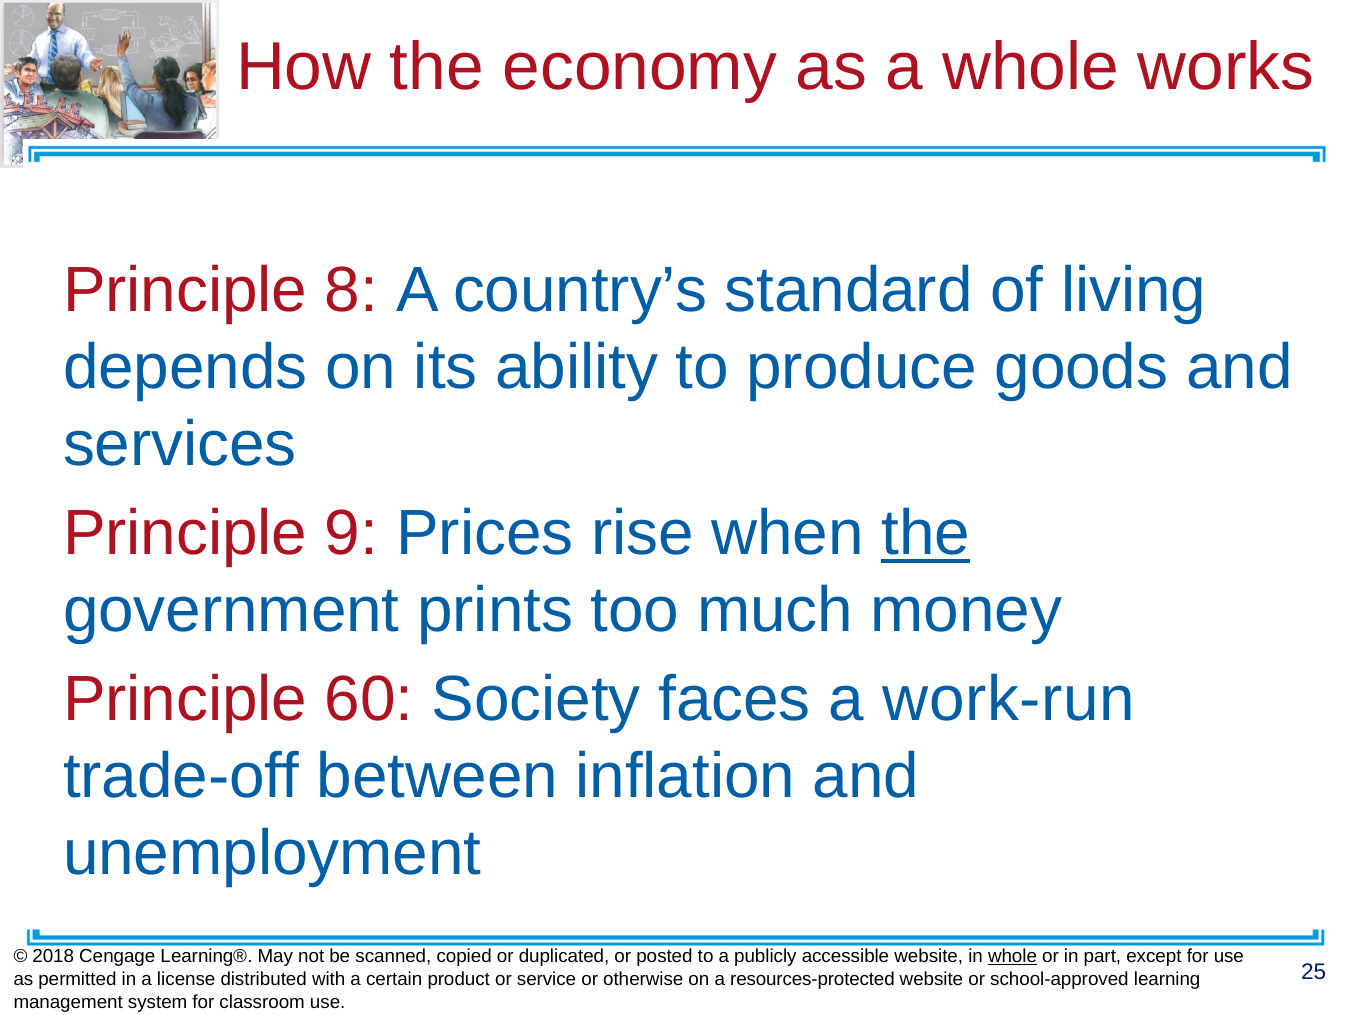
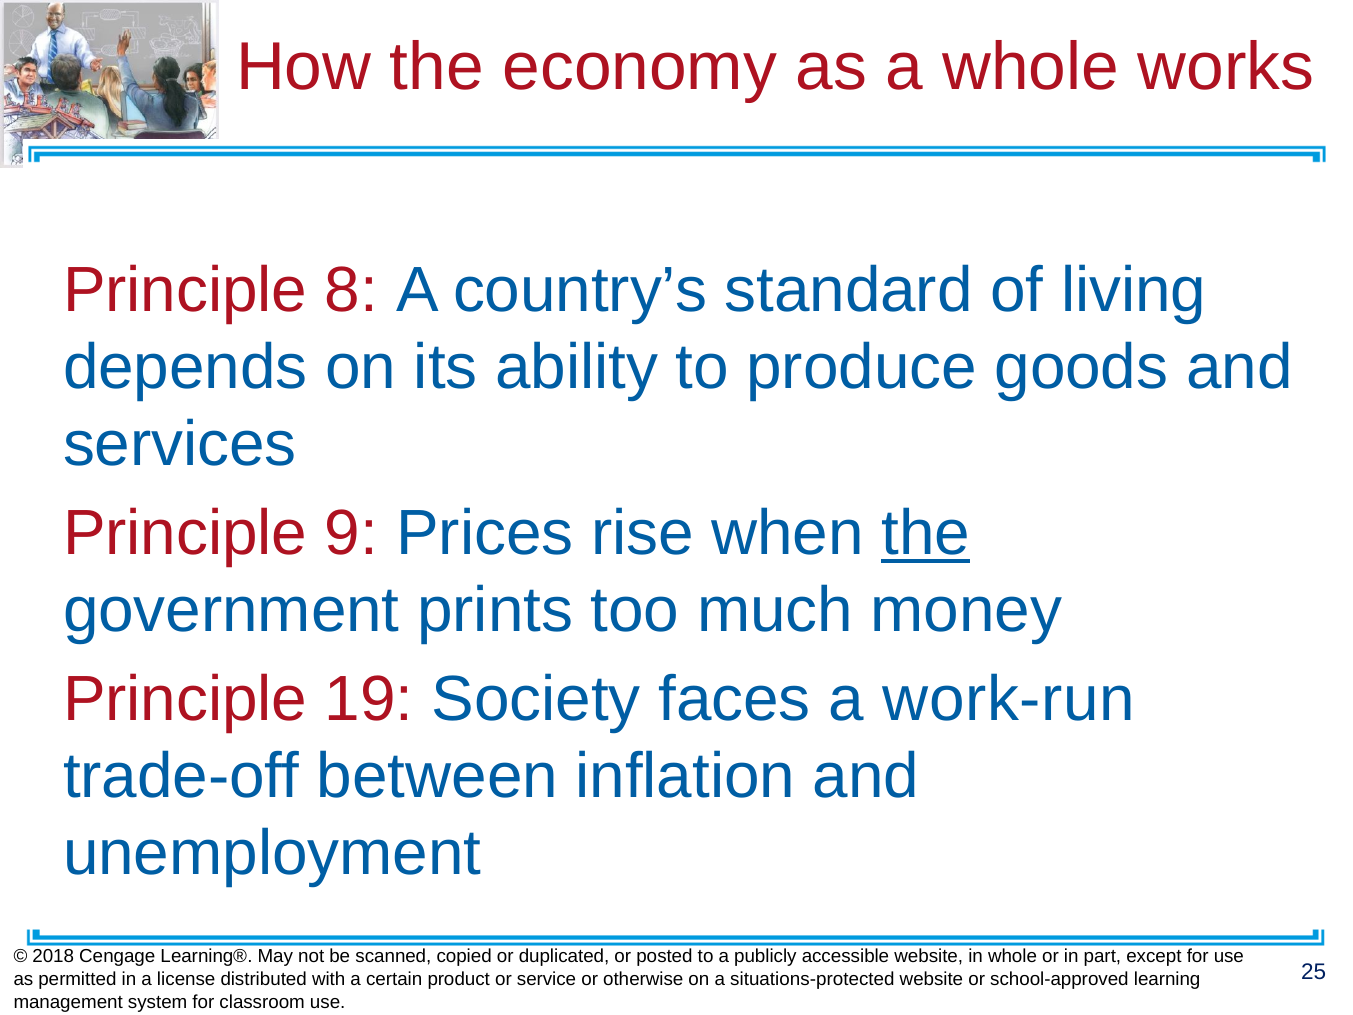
60: 60 -> 19 (369, 700)
whole underline: present -> none (1013, 957)
resources-protected: resources-protected -> situations-protected (812, 979)
